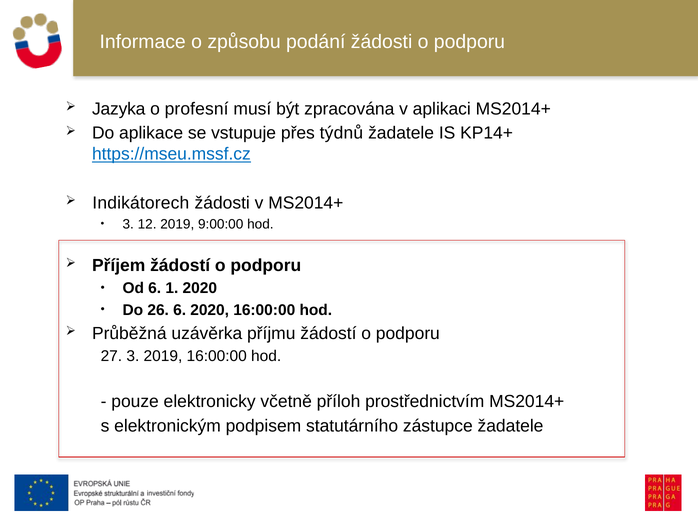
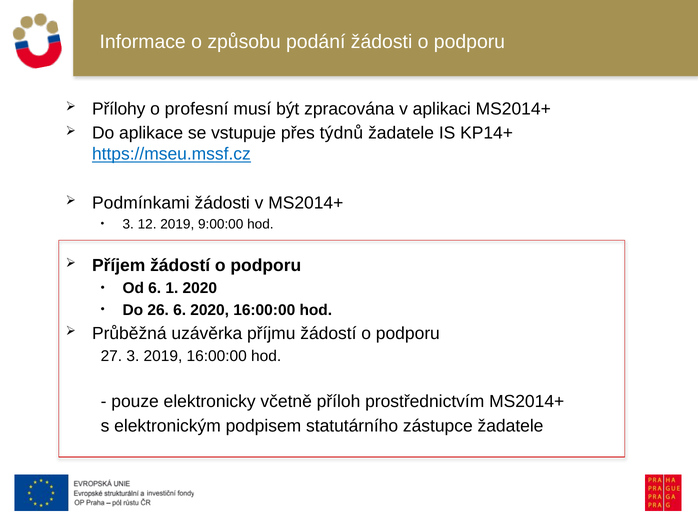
Jazyka: Jazyka -> Přílohy (119, 109)
Indikátorech: Indikátorech -> Podmínkami (141, 203)
